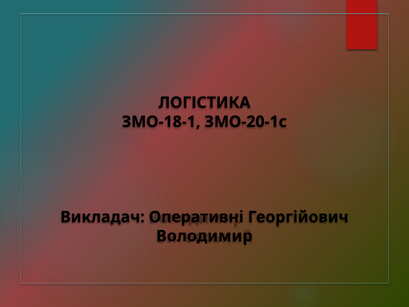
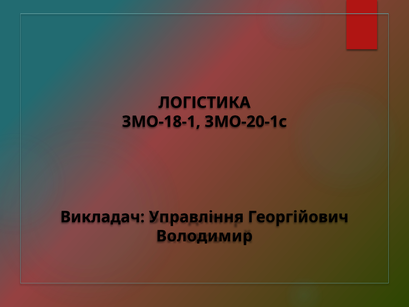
Оперативні: Оперативні -> Управління (196, 217)
